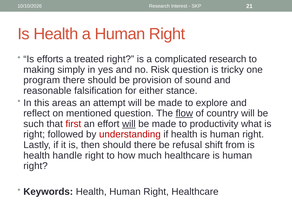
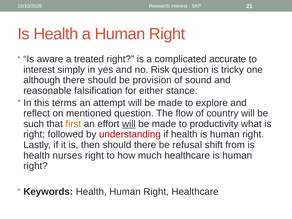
efforts: efforts -> aware (50, 59)
complicated research: research -> accurate (228, 59)
making: making -> interest (39, 70)
program: program -> although (42, 80)
areas: areas -> terms (64, 103)
flow underline: present -> none (184, 113)
first colour: red -> orange (73, 124)
handle: handle -> nurses (67, 155)
